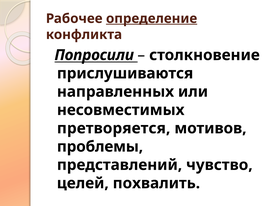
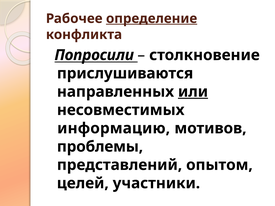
или underline: none -> present (193, 92)
претворяется: претворяется -> информацию (114, 128)
чувство: чувство -> опытом (219, 165)
похвалить: похвалить -> участники (156, 183)
